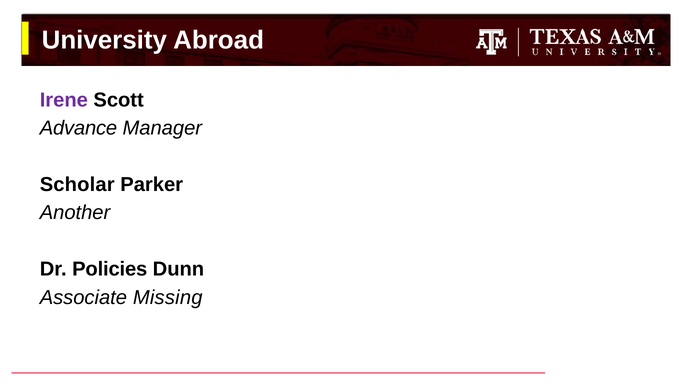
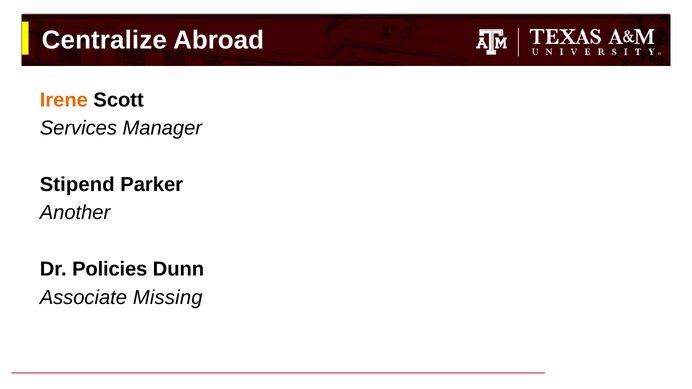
University: University -> Centralize (104, 40)
Irene colour: purple -> orange (64, 100)
Advance: Advance -> Services (78, 128)
Scholar: Scholar -> Stipend (77, 185)
